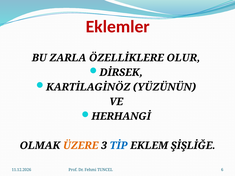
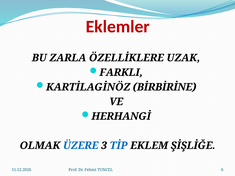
OLUR: OLUR -> UZAK (183, 58)
DİRSEK: DİRSEK -> FARKLI (121, 73)
YÜZÜNÜN: YÜZÜNÜN -> BİRBİRİNE (165, 87)
ÜZERE colour: orange -> blue (81, 146)
